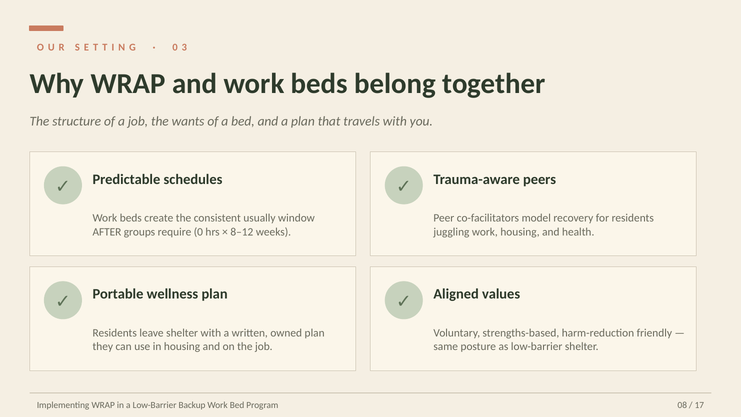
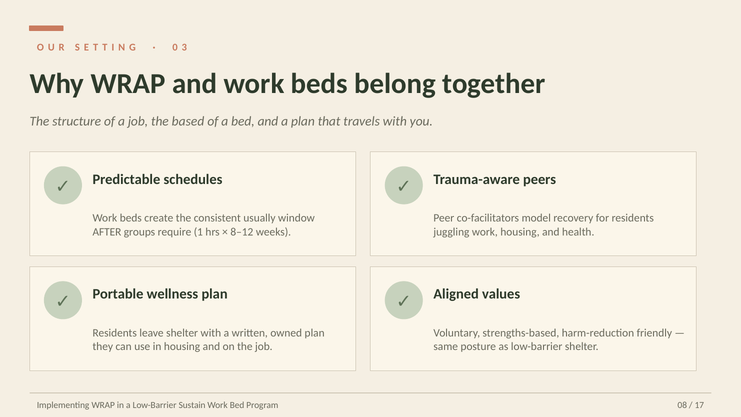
wants: wants -> based (188, 121)
require 0: 0 -> 1 (198, 232)
Backup: Backup -> Sustain (192, 405)
